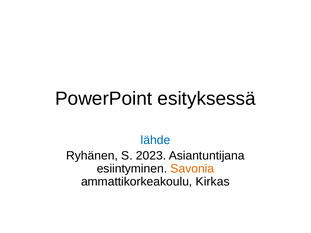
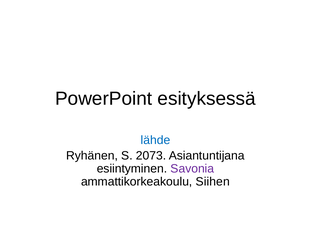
2023: 2023 -> 2073 (151, 156)
Savonia colour: orange -> purple (192, 169)
Kirkas: Kirkas -> Siihen (213, 182)
